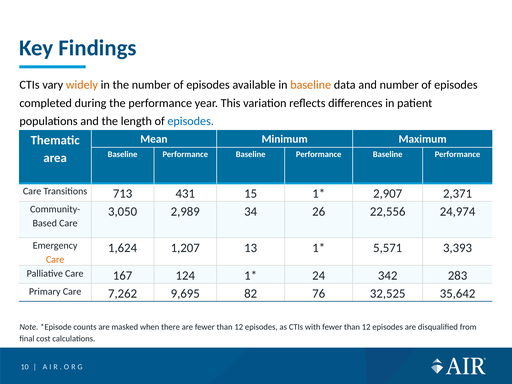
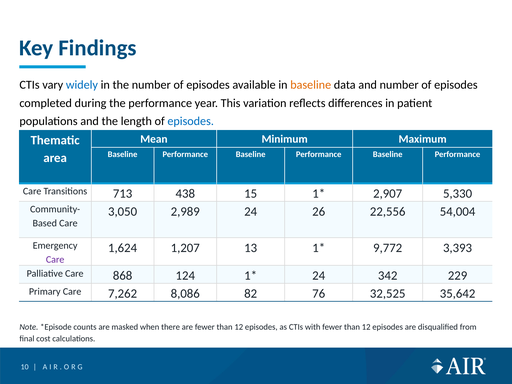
widely colour: orange -> blue (82, 85)
431: 431 -> 438 (185, 194)
2,371: 2,371 -> 5,330 (458, 194)
2,989 34: 34 -> 24 (251, 212)
24,974: 24,974 -> 54,004 (458, 212)
5,571: 5,571 -> 9,772 (388, 248)
Care colour: orange -> purple (55, 260)
167: 167 -> 868 (123, 276)
283: 283 -> 229 (458, 276)
9,695: 9,695 -> 8,086 (185, 294)
